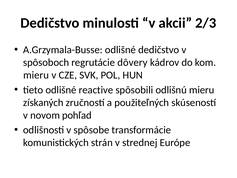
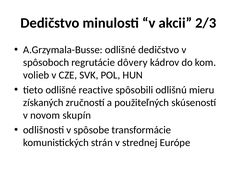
mieru: mieru -> volieb (36, 75)
pohľad: pohľad -> skupín (77, 115)
